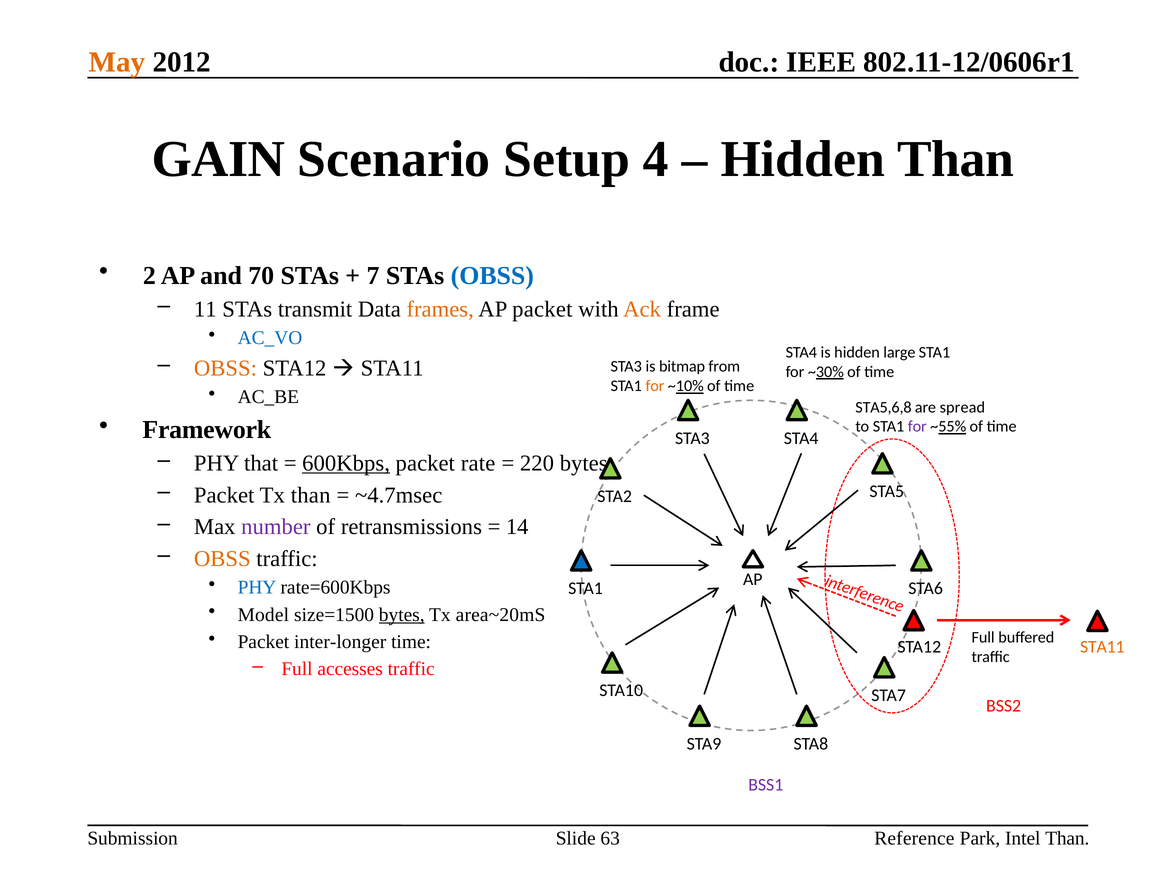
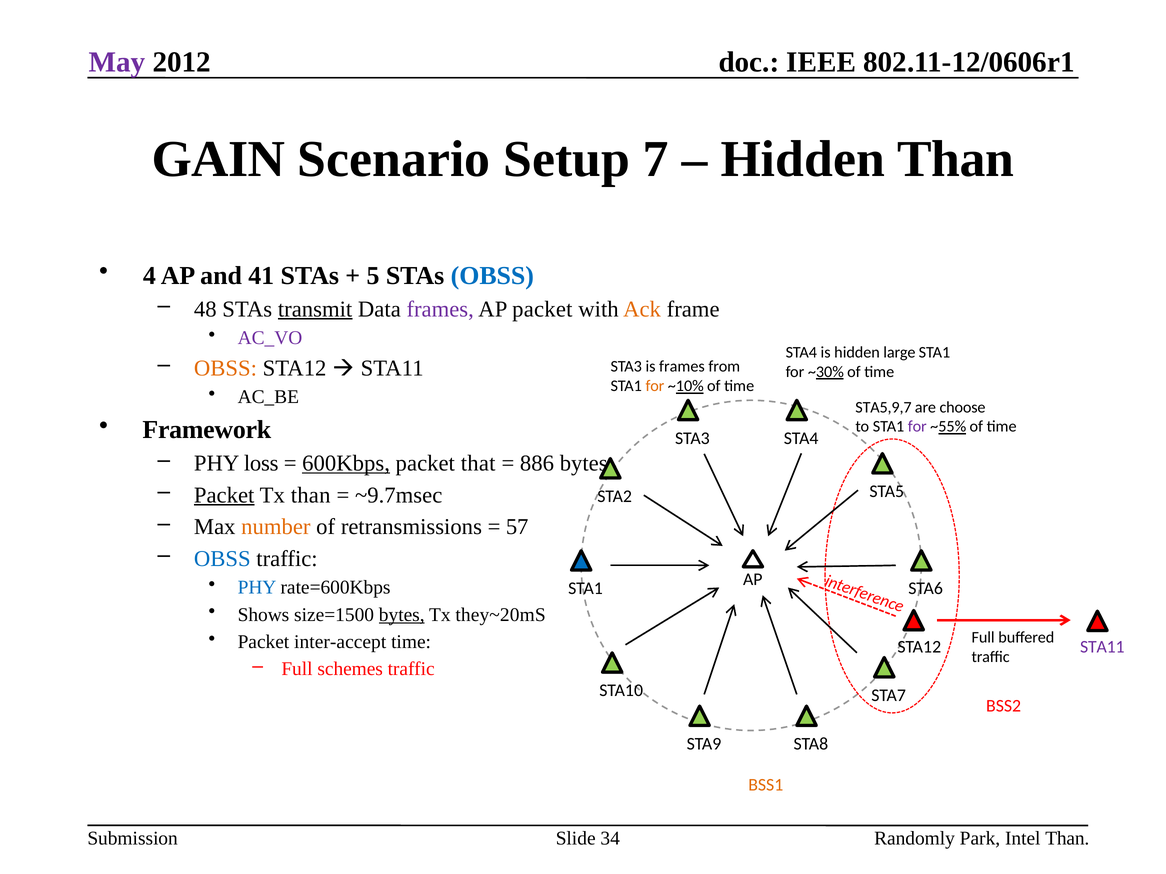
May colour: orange -> purple (117, 62)
4: 4 -> 7 (656, 159)
2: 2 -> 4 (149, 276)
70: 70 -> 41 (261, 276)
7: 7 -> 5 (373, 276)
11: 11 -> 48 (205, 309)
transmit underline: none -> present (315, 309)
frames colour: orange -> purple (440, 309)
AC_VO colour: blue -> purple (270, 338)
is bitmap: bitmap -> frames (682, 367)
STA5,6,8: STA5,6,8 -> STA5,9,7 (883, 407)
spread: spread -> choose (963, 407)
that: that -> loss (261, 464)
rate: rate -> that (478, 464)
220: 220 -> 886 (537, 464)
Packet underline: none -> present (224, 495)
~4.7msec: ~4.7msec -> ~9.7msec (399, 495)
number colour: purple -> orange (276, 527)
14: 14 -> 57 (517, 527)
OBSS colour: orange -> blue (222, 559)
Model: Model -> Shows (263, 615)
area~20mS: area~20mS -> they~20mS (501, 615)
inter-longer: inter-longer -> inter-accept (340, 642)
STA11 colour: orange -> purple (1102, 647)
accesses: accesses -> schemes (350, 669)
BSS1 colour: purple -> orange (766, 785)
63: 63 -> 34 (610, 839)
Reference: Reference -> Randomly (914, 839)
